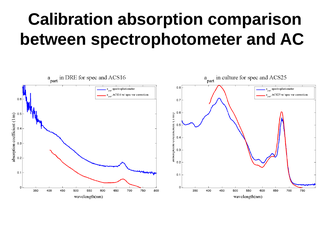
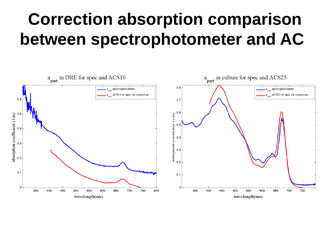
Calibration: Calibration -> Correction (71, 19)
